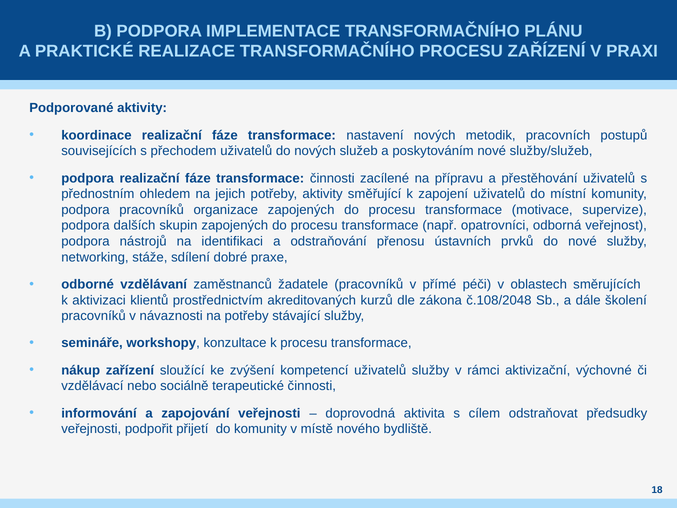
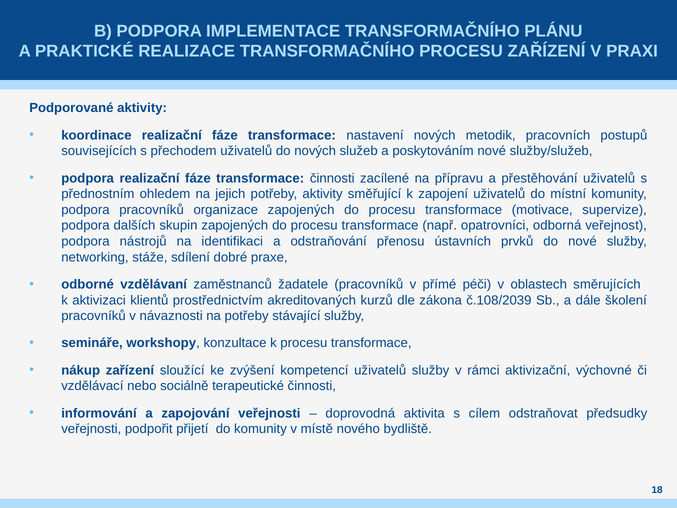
č.108/2048: č.108/2048 -> č.108/2039 (499, 300)
